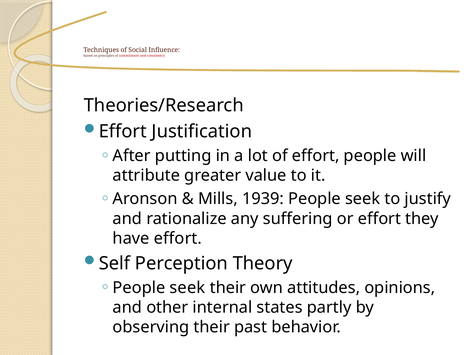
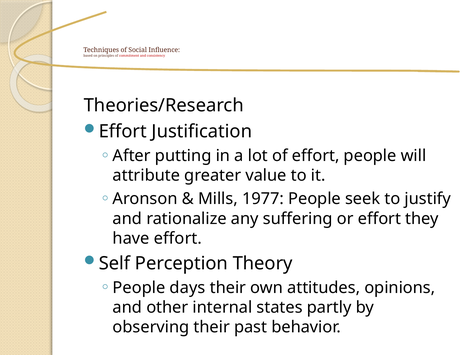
1939: 1939 -> 1977 (263, 199)
seek: seek -> days (187, 287)
